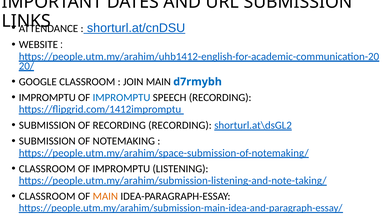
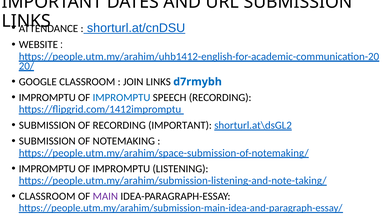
JOIN MAIN: MAIN -> LINKS (158, 82)
RECORDING RECORDING: RECORDING -> IMPORTANT (180, 125)
CLASSROOM: CLASSROOM -> IMPROMPTU (47, 169)
MAIN colour: orange -> purple (105, 196)
